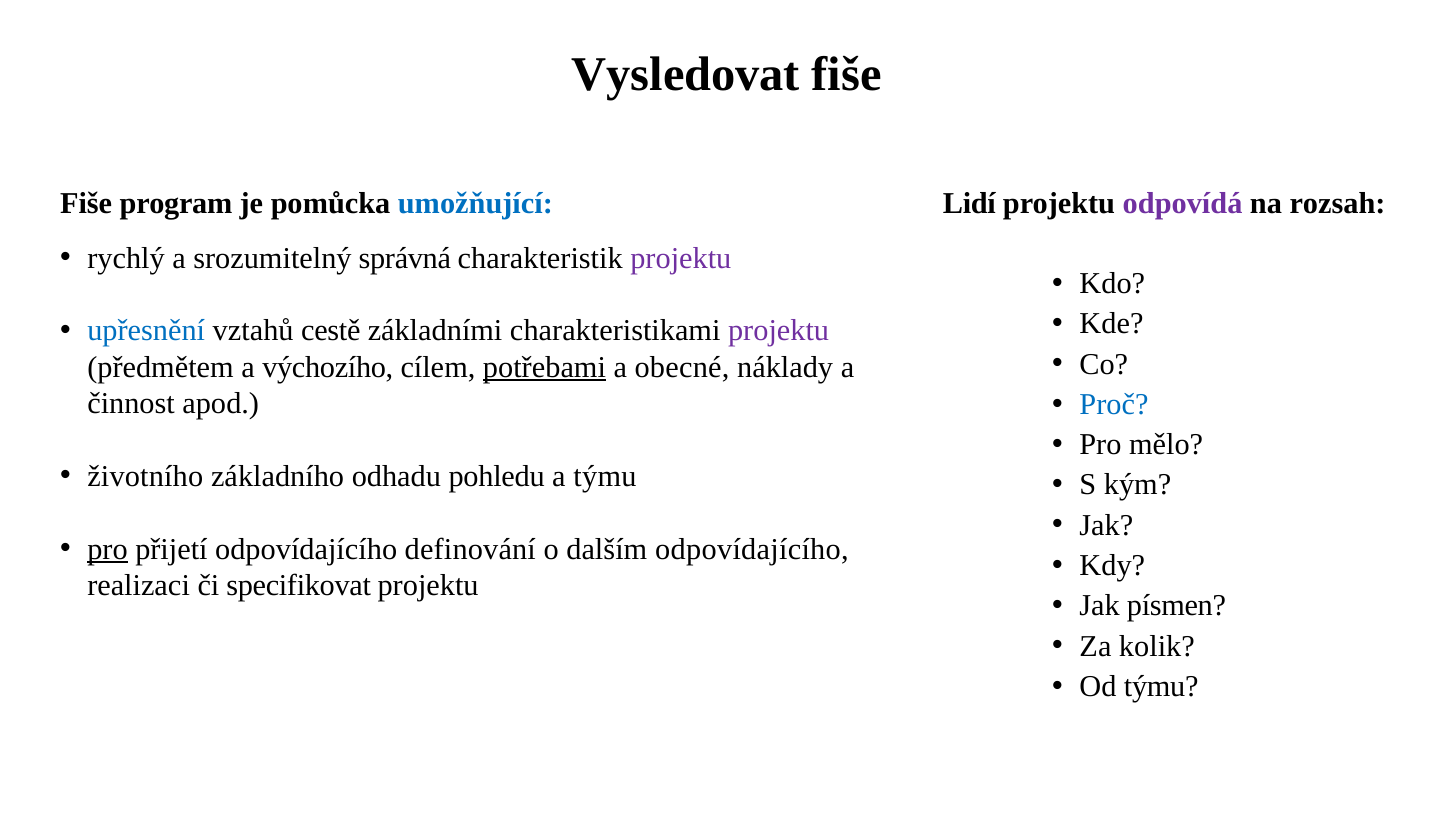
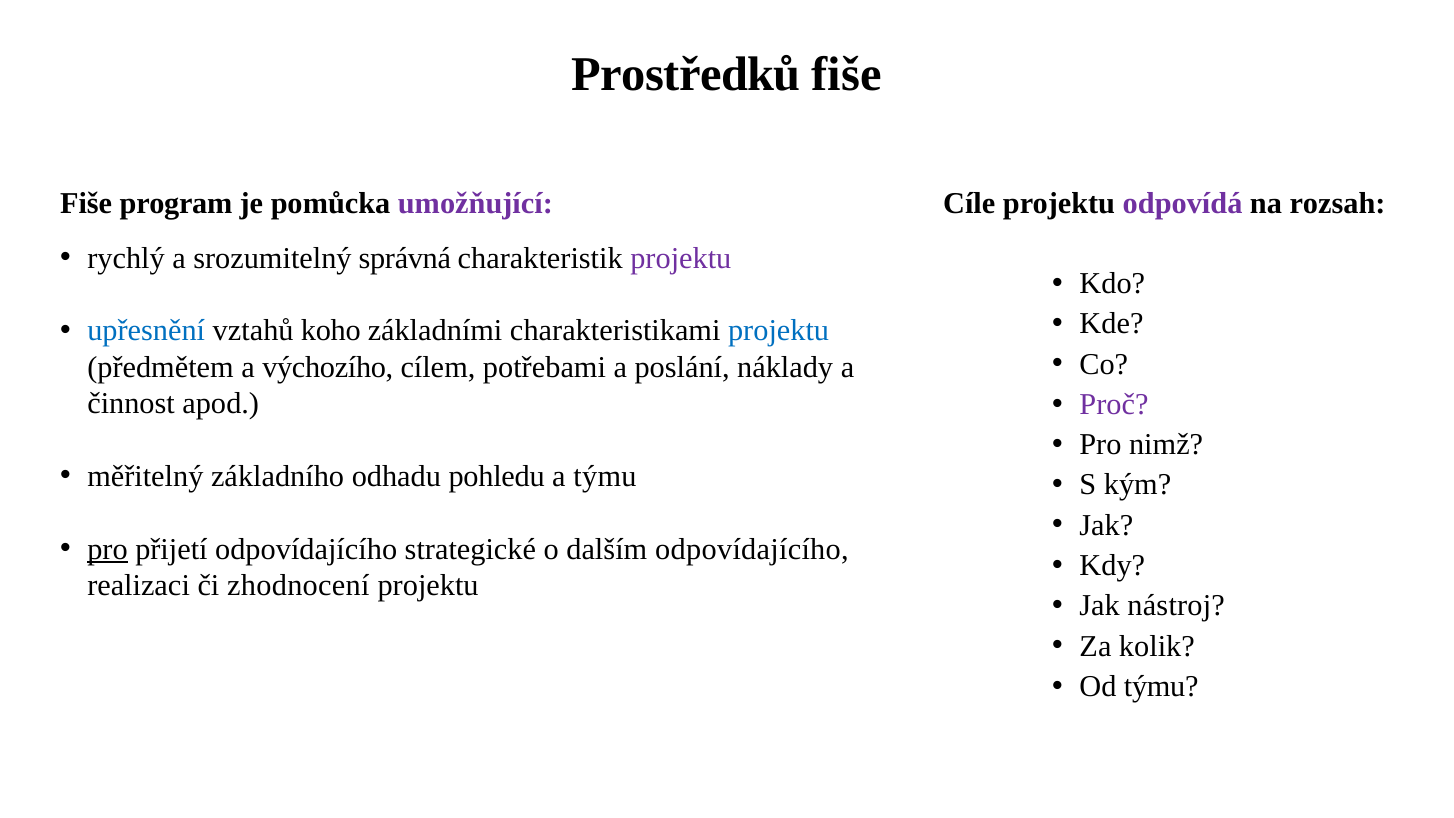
Vysledovat: Vysledovat -> Prostředků (686, 75)
Lidí: Lidí -> Cíle (969, 203)
umožňující colour: blue -> purple (475, 204)
cestě: cestě -> koho (331, 331)
projektu colour: purple -> blue (779, 331)
potřebami underline: present -> none (544, 367)
obecné: obecné -> poslání (682, 367)
Proč colour: blue -> purple (1114, 404)
mělo: mělo -> nimž (1166, 445)
životního: životního -> měřitelný (145, 476)
definování: definování -> strategické (470, 549)
specifikovat: specifikovat -> zhodnocení (298, 586)
písmen: písmen -> nástroj (1176, 606)
